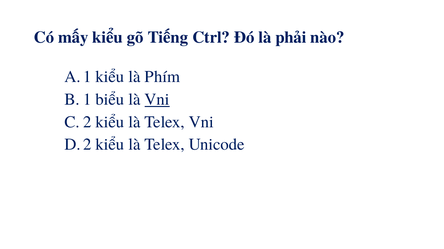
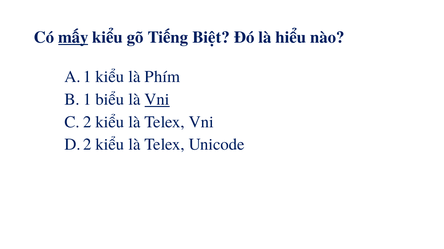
mấy underline: none -> present (73, 37)
Ctrl: Ctrl -> Biệt (211, 37)
phải: phải -> hiểu (291, 37)
